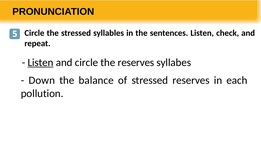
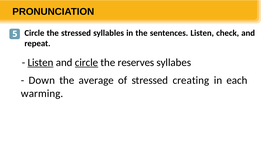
circle underline: none -> present (87, 62)
balance: balance -> average (96, 80)
stressed reserves: reserves -> creating (191, 80)
pollution: pollution -> warming (42, 93)
